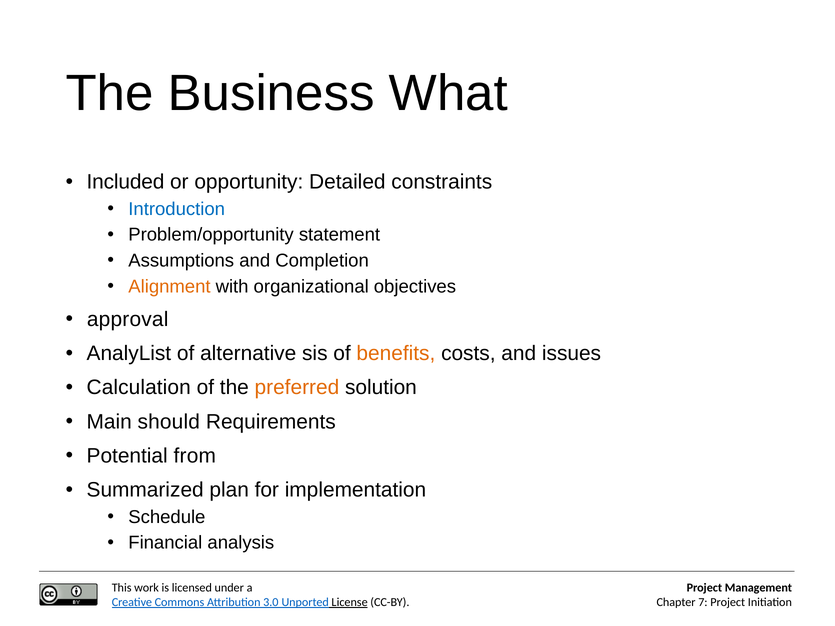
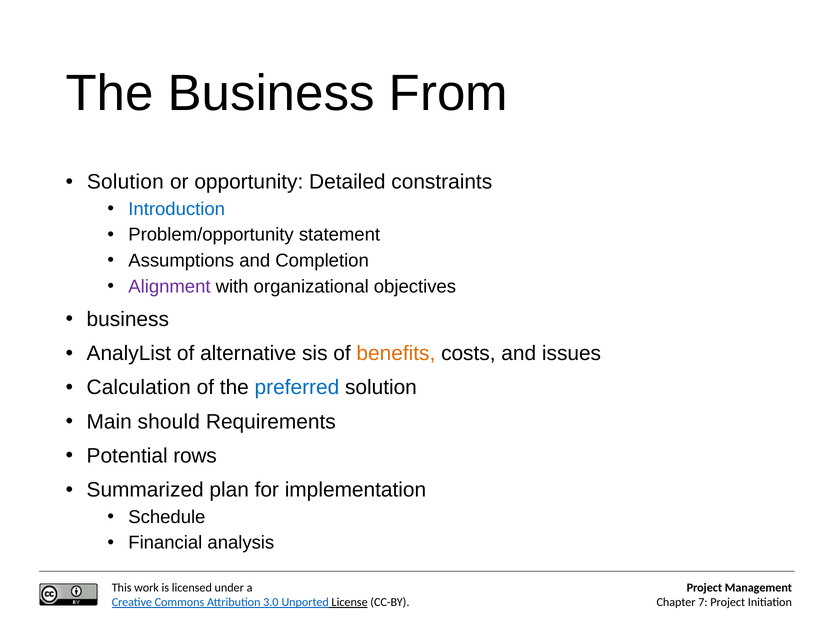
What: What -> From (448, 94)
Included: Included -> Solution (125, 182)
Alignment colour: orange -> purple (169, 287)
approval: approval -> business (128, 319)
preferred colour: orange -> blue (297, 388)
from: from -> rows (195, 456)
